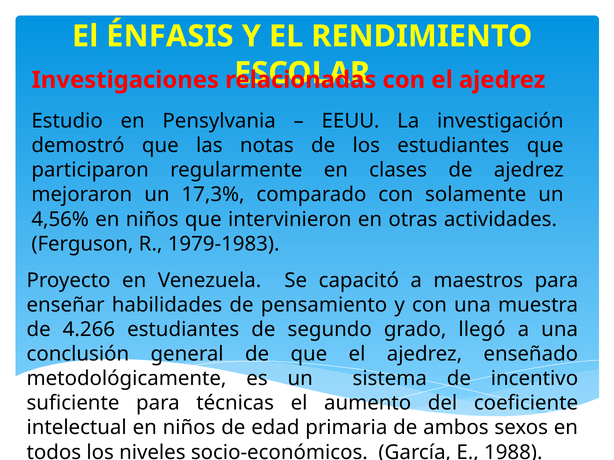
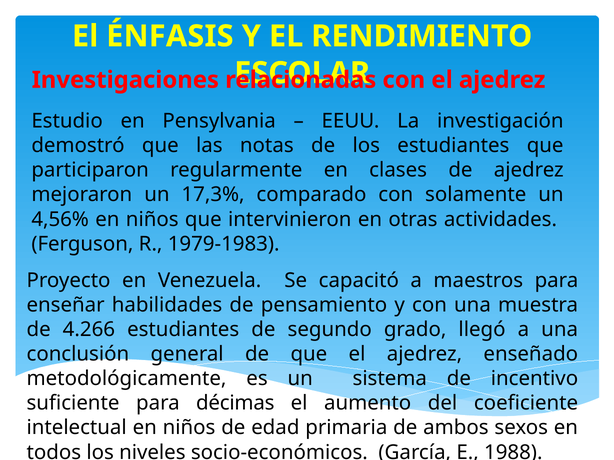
técnicas: técnicas -> décimas (235, 404)
